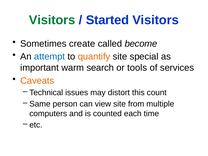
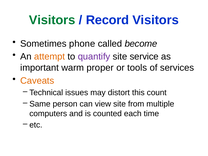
Started: Started -> Record (107, 20)
create: create -> phone (82, 44)
attempt colour: blue -> orange (50, 57)
quantify colour: orange -> purple (94, 57)
special: special -> service (144, 57)
search: search -> proper (100, 68)
